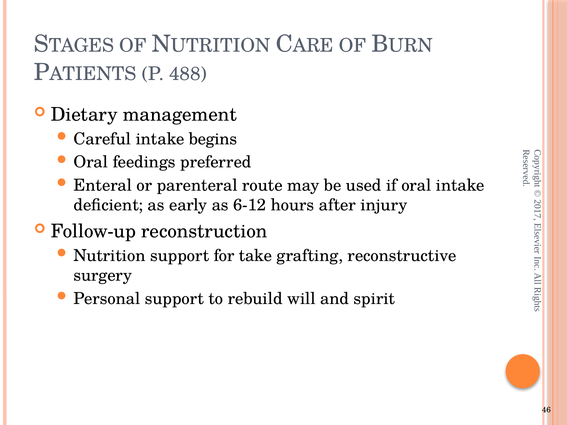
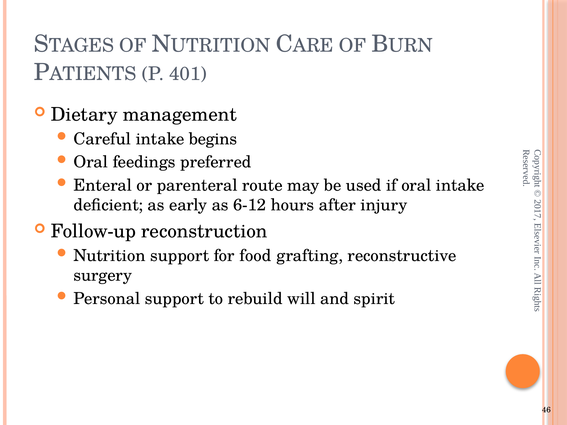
488: 488 -> 401 (188, 74)
take: take -> food (255, 256)
